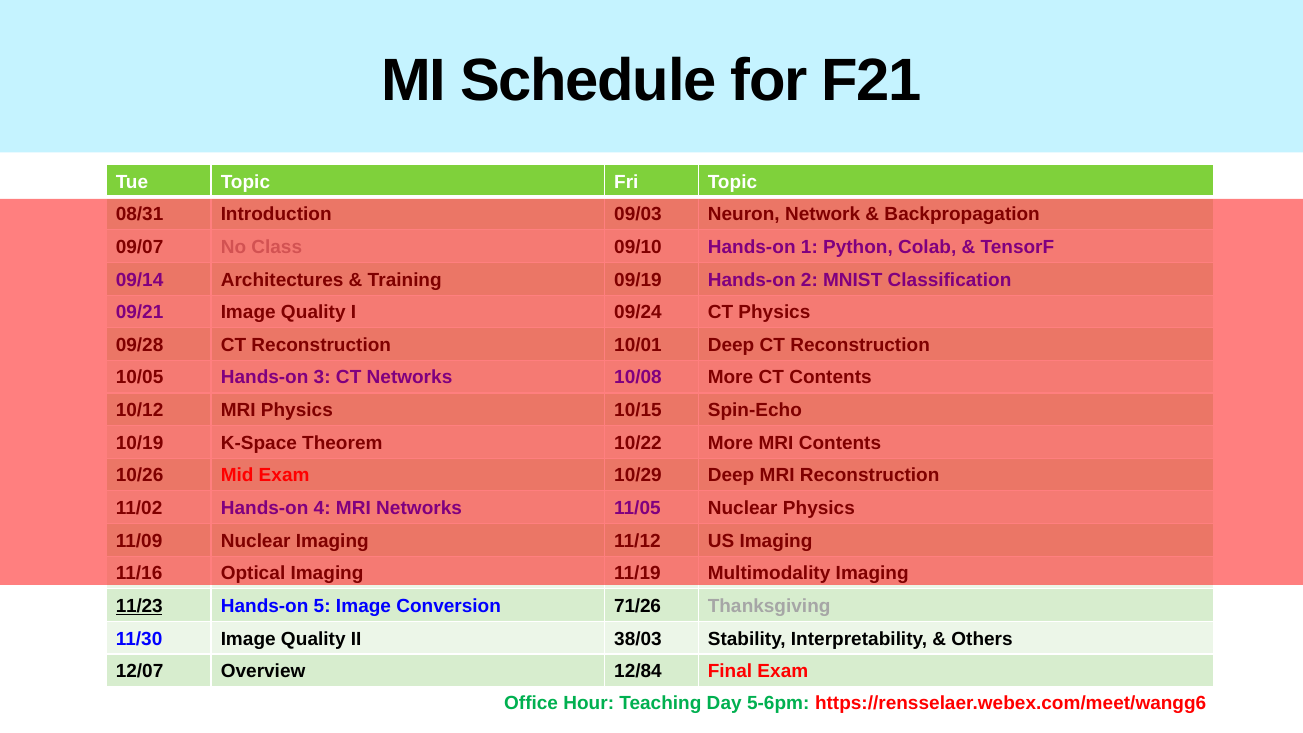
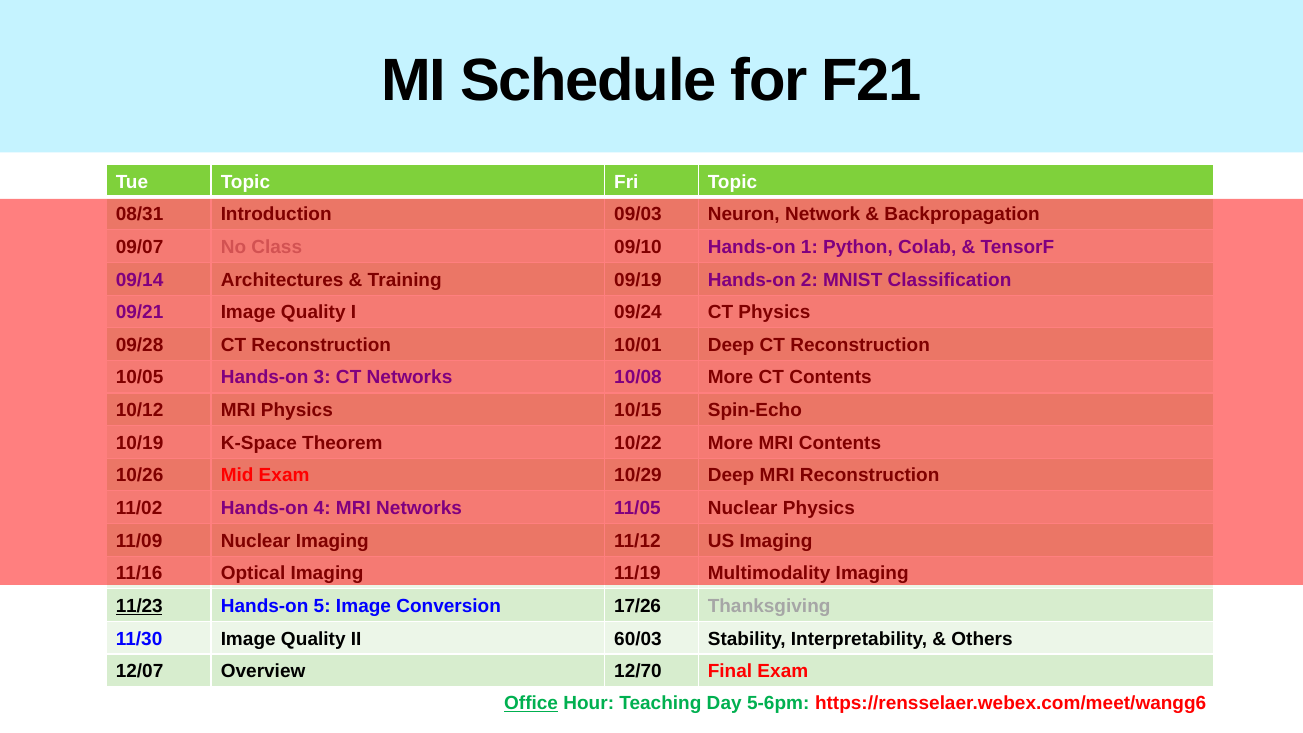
71/26: 71/26 -> 17/26 (638, 606)
38/03: 38/03 -> 60/03 (638, 639)
12/84: 12/84 -> 12/70 (638, 671)
Office underline: none -> present (531, 704)
